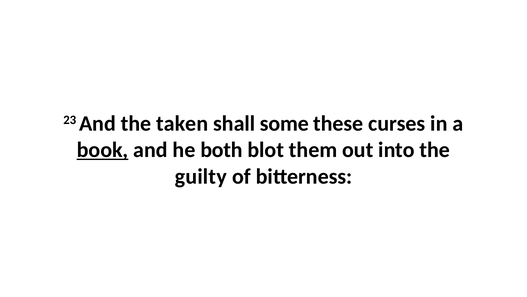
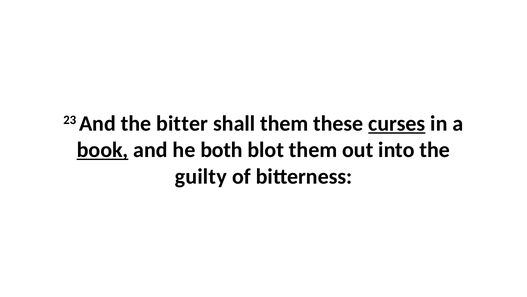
taken: taken -> bitter (182, 123)
shall some: some -> them (284, 123)
curses underline: none -> present (397, 123)
